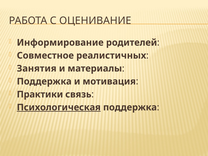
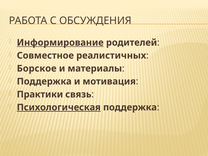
ОЦЕНИВАНИЕ: ОЦЕНИВАНИЕ -> ОБСУЖДЕНИЯ (95, 21)
Информирование underline: none -> present (60, 43)
Занятия: Занятия -> Борское (37, 68)
